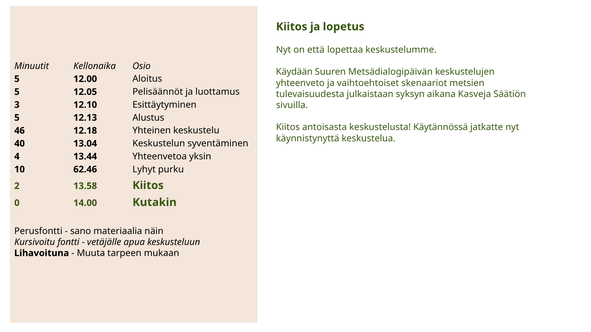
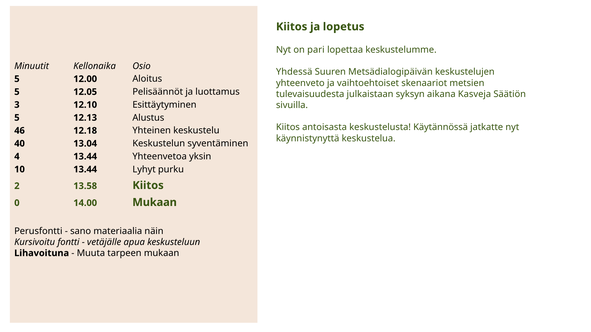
että: että -> pari (316, 50)
Käydään: Käydään -> Yhdessä (294, 72)
10 62.46: 62.46 -> 13.44 (85, 170)
14.00 Kutakin: Kutakin -> Mukaan (155, 203)
